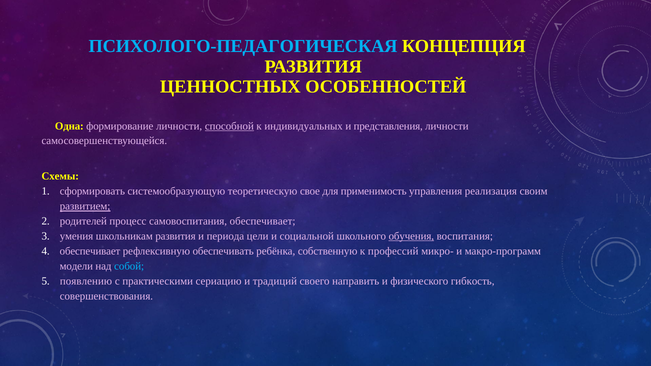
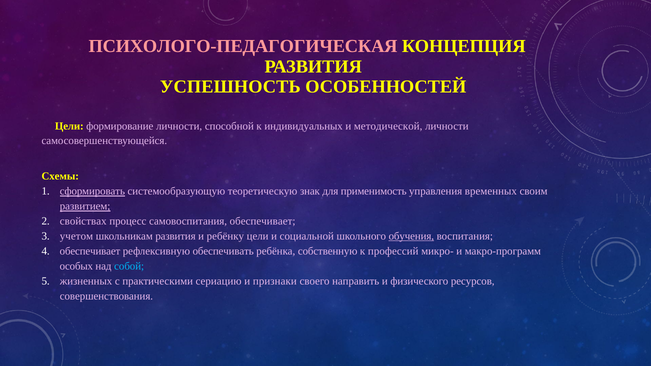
ПСИХОЛОГО-ПЕДАГОГИЧЕСКАЯ colour: light blue -> pink (243, 46)
ЦЕННОСТНЫХ: ЦЕННОСТНЫХ -> УСПЕШНОСТЬ (230, 87)
Одна: Одна -> Цели (69, 126)
способной underline: present -> none (229, 126)
представления: представления -> методической (388, 126)
сформировать underline: none -> present (92, 191)
свое: свое -> знак (310, 191)
реализация: реализация -> временных (491, 191)
родителей: родителей -> свойствах (83, 221)
умения: умения -> учетом (76, 236)
периода: периода -> ребёнку (225, 236)
модели: модели -> особых (76, 266)
появлению: появлению -> жизненных (86, 281)
традиций: традиций -> признаки (275, 281)
гибкость: гибкость -> ресурсов (473, 281)
